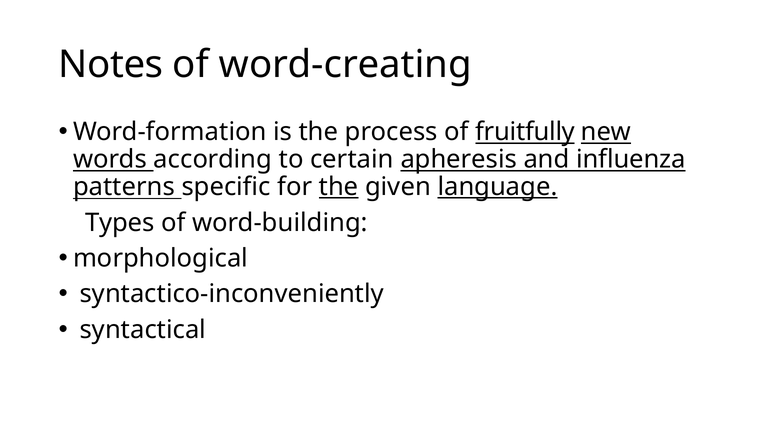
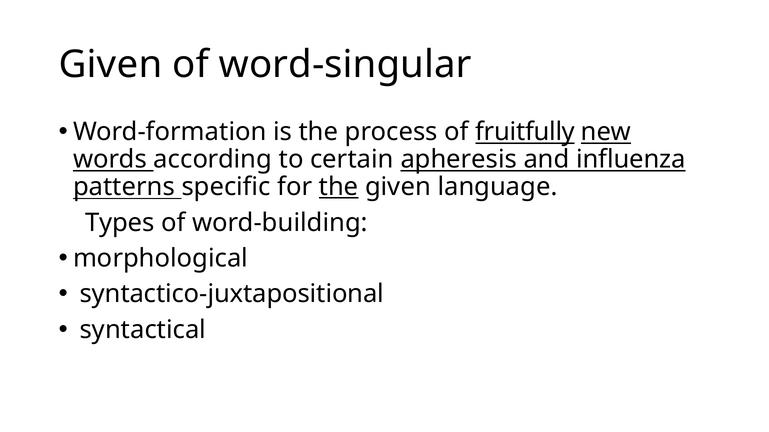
Notes: Notes -> Given (110, 65)
word-creating: word-creating -> word-singular (345, 65)
language underline: present -> none (497, 187)
syntactico-inconveniently: syntactico-inconveniently -> syntactico-juxtapositional (232, 294)
